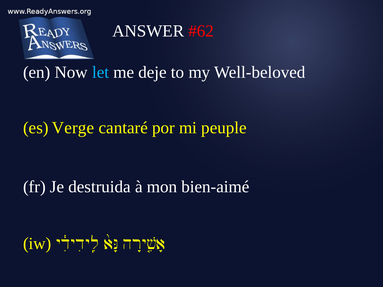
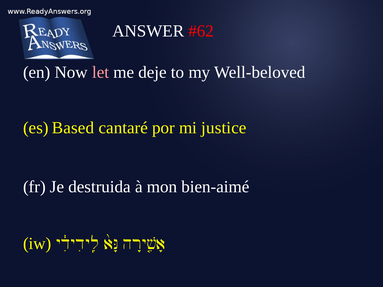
let colour: light blue -> pink (101, 72)
Verge: Verge -> Based (73, 128)
peuple: peuple -> justice (224, 128)
